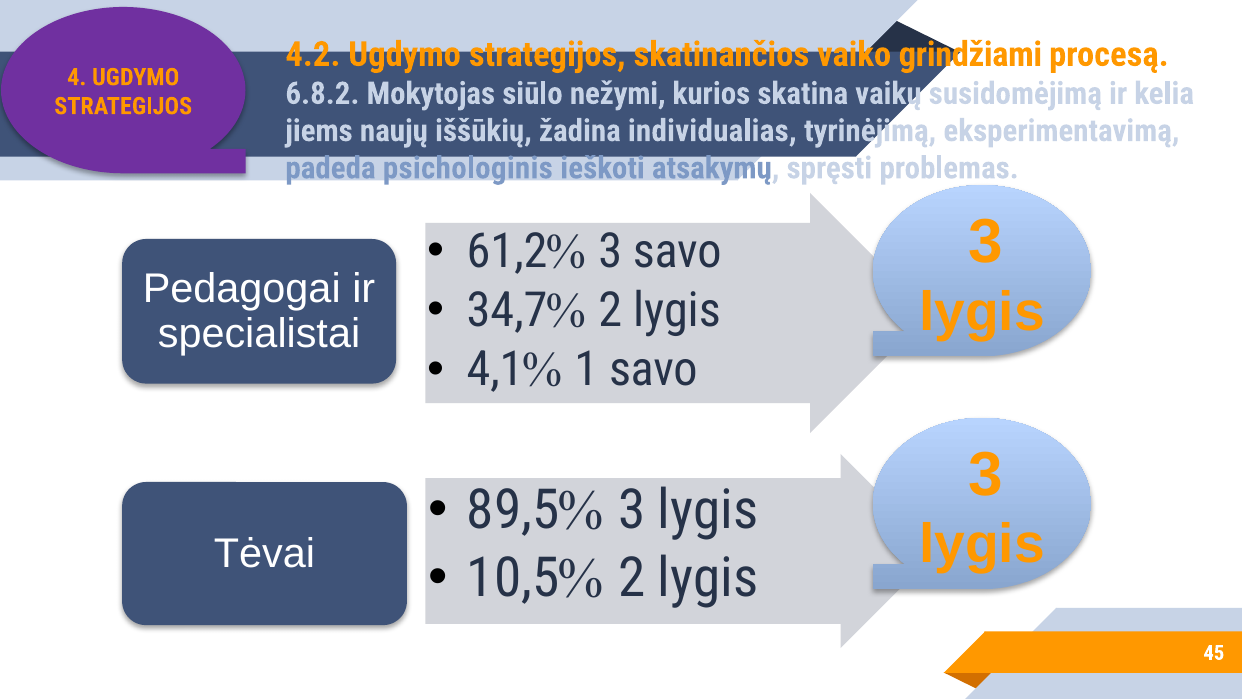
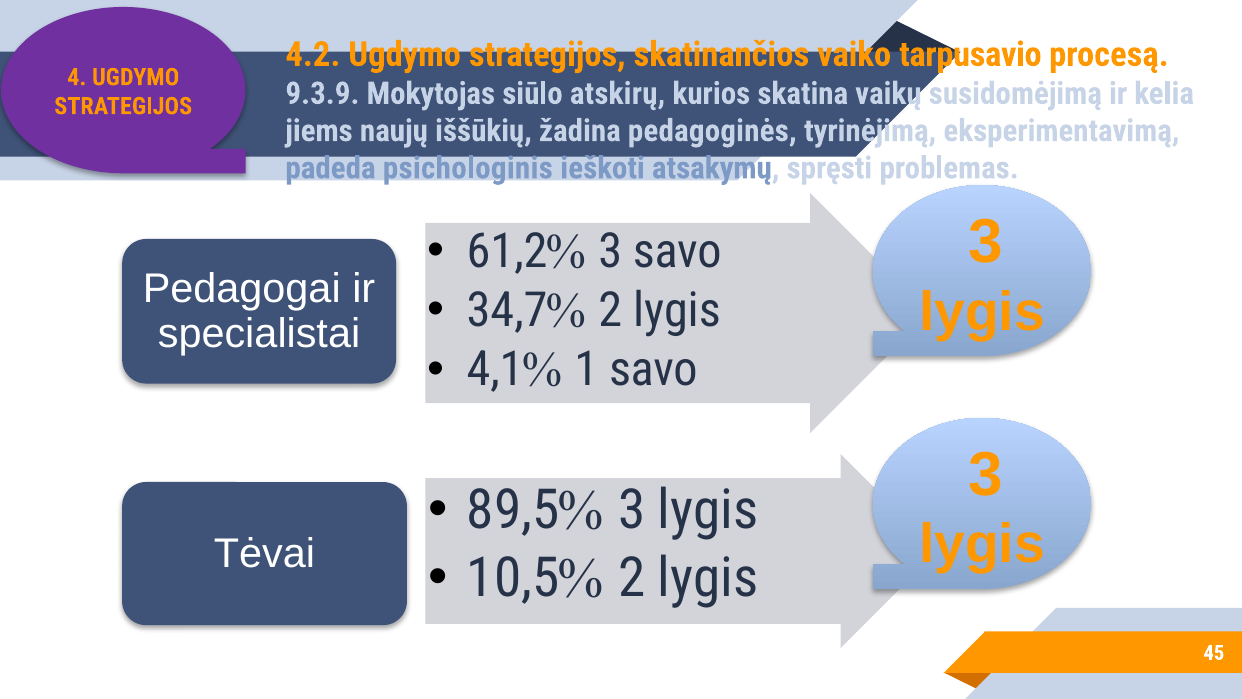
grindžiami: grindžiami -> tarpusavio (970, 54)
6.8.2: 6.8.2 -> 9.3.9 (322, 94)
nežymi: nežymi -> atskirų (618, 94)
individualias: individualias -> pedagoginės (712, 131)
